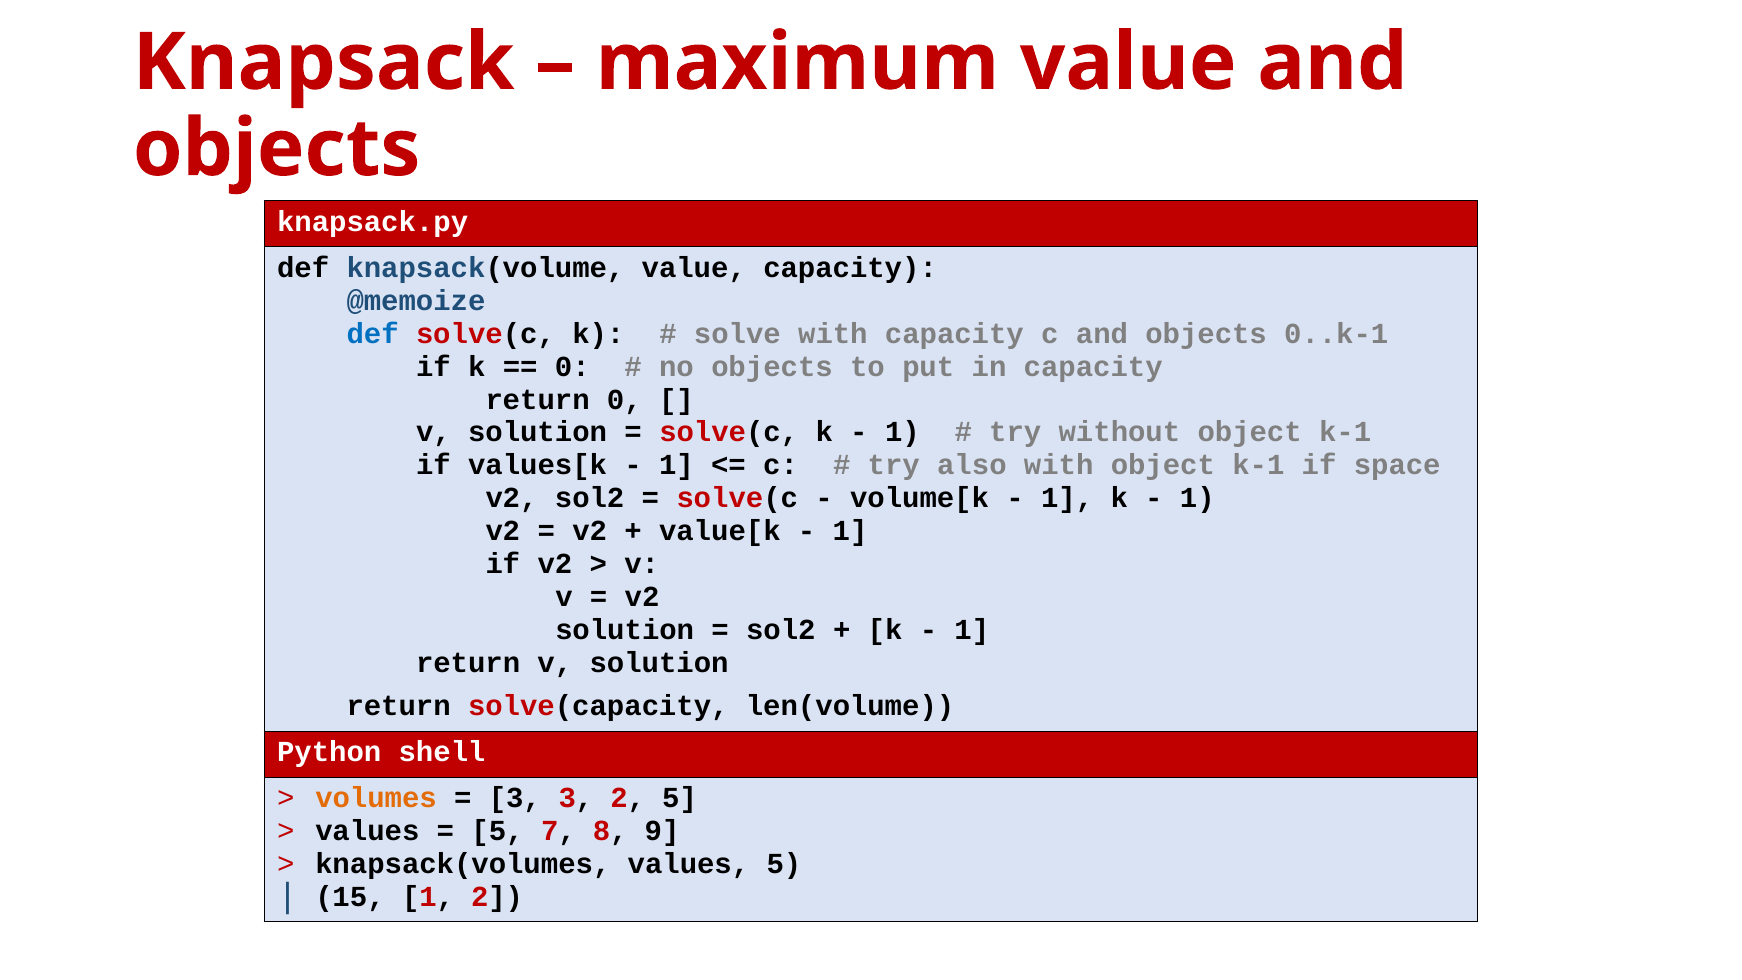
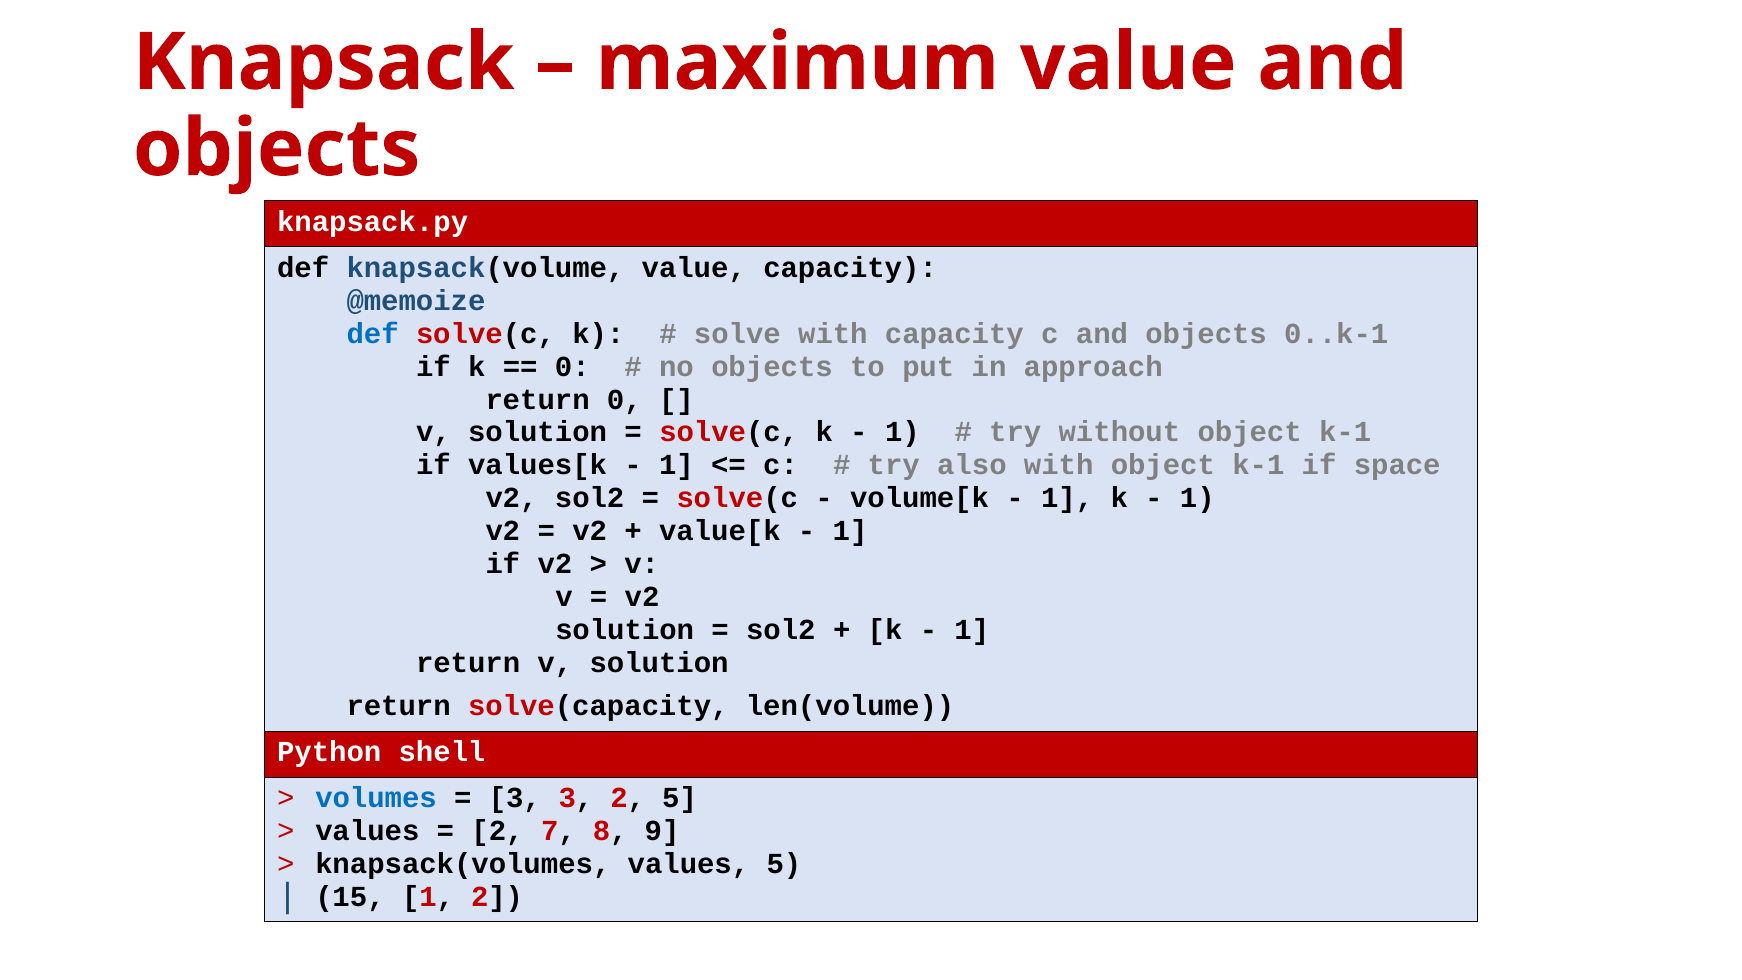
in capacity: capacity -> approach (1093, 367)
volumes colour: orange -> blue (376, 798)
5: 5 -> 2 (498, 831)
